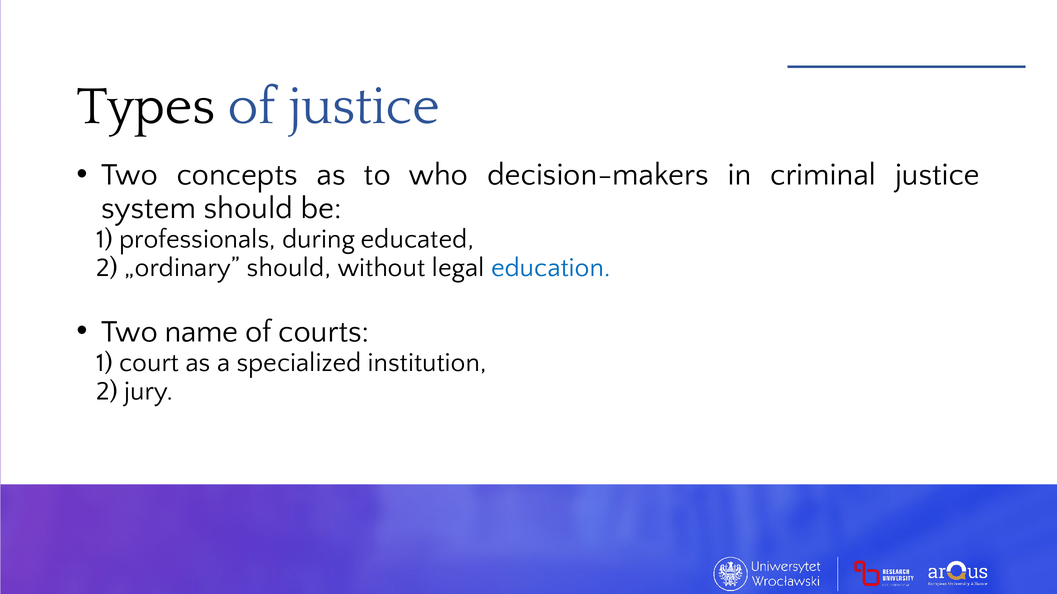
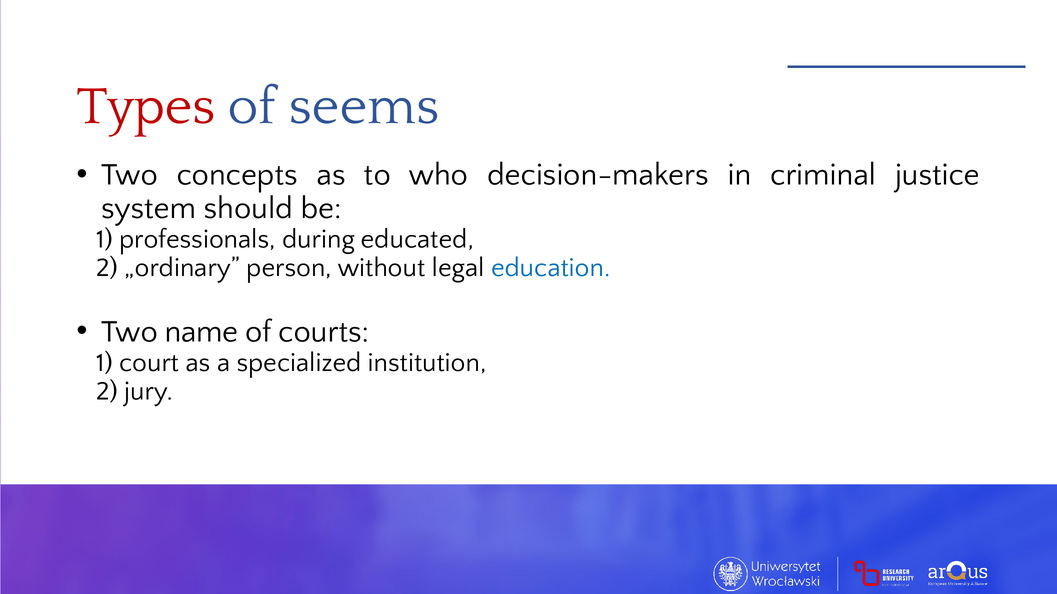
Types colour: black -> red (146, 106)
of justice: justice -> seems (364, 106)
„ordinary should: should -> person (289, 268)
